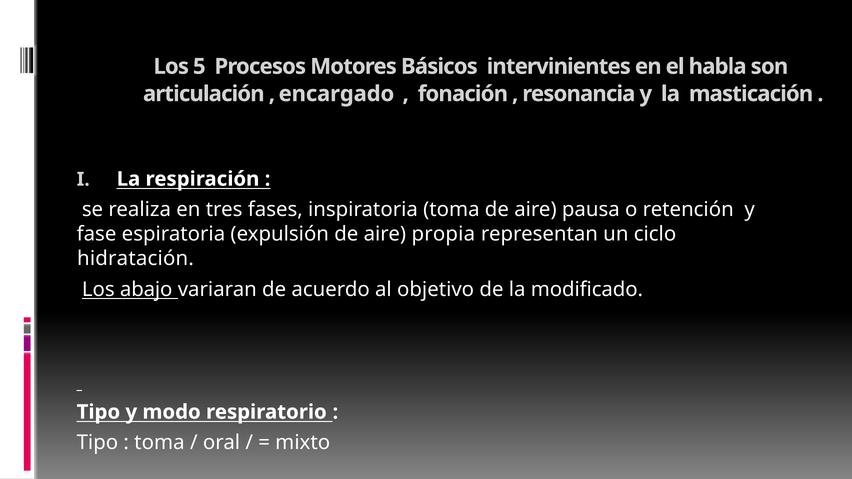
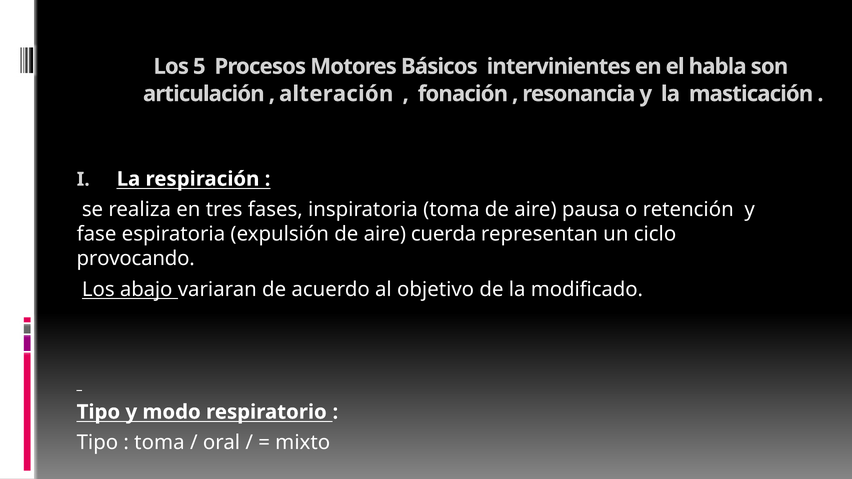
encargado: encargado -> alteración (336, 94)
propia: propia -> cuerda (444, 234)
hidratación: hidratación -> provocando (136, 259)
